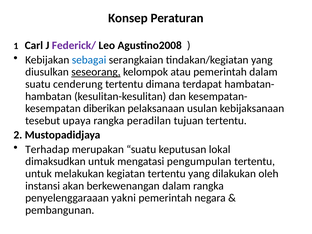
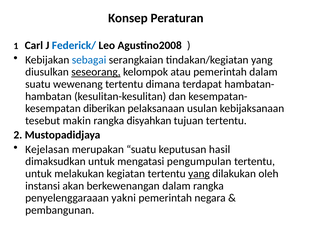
Federick/ colour: purple -> blue (74, 46)
cenderung: cenderung -> wewenang (78, 84)
upaya: upaya -> makin (77, 121)
peradilan: peradilan -> disyahkan (149, 121)
Terhadap: Terhadap -> Kejelasan (47, 149)
lokal: lokal -> hasil (220, 149)
yang underline: none -> present (199, 174)
